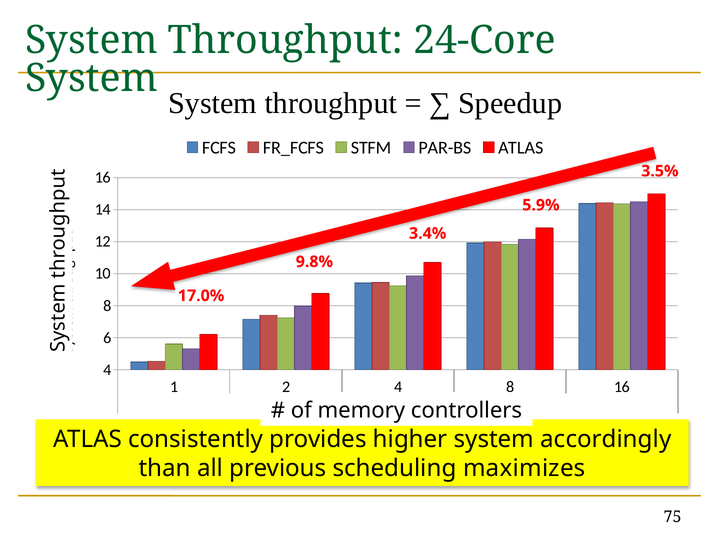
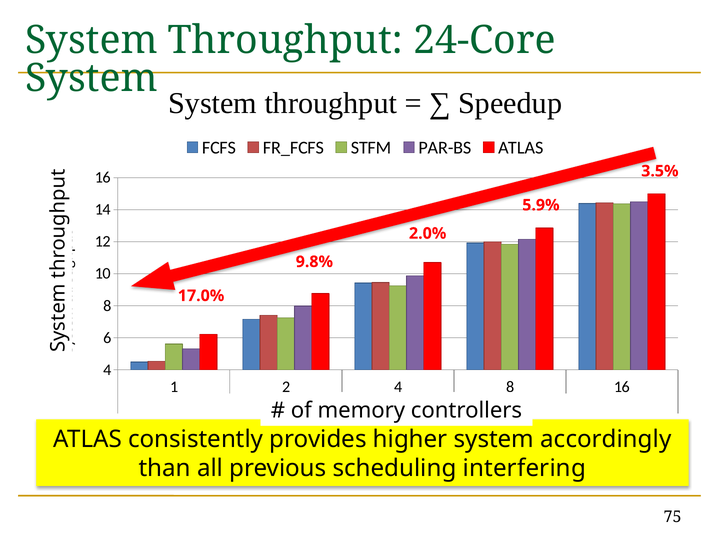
3.4%: 3.4% -> 2.0% (428, 233)
maximizes: maximizes -> interfering (524, 468)
